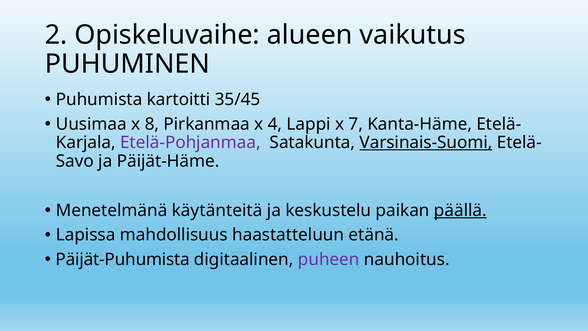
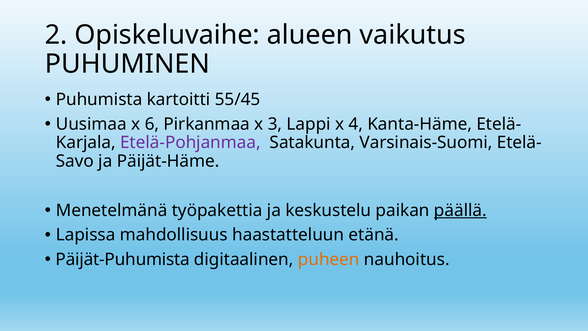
35/45: 35/45 -> 55/45 (238, 99)
8: 8 -> 6 (152, 124)
4: 4 -> 3 (275, 124)
7: 7 -> 4 (356, 124)
Varsinais-Suomi underline: present -> none (426, 142)
käytänteitä: käytänteitä -> työpakettia (217, 210)
puheen colour: purple -> orange (329, 259)
